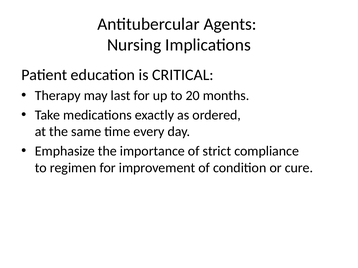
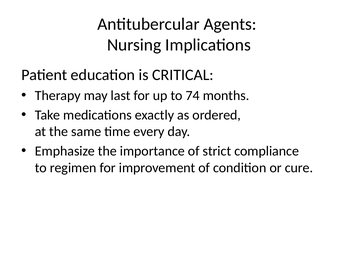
20: 20 -> 74 (193, 96)
